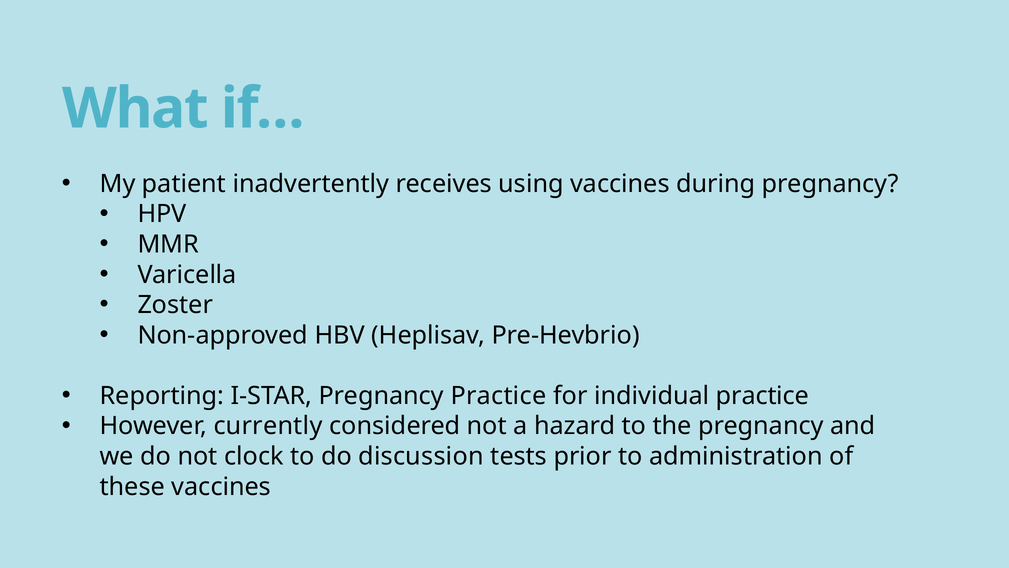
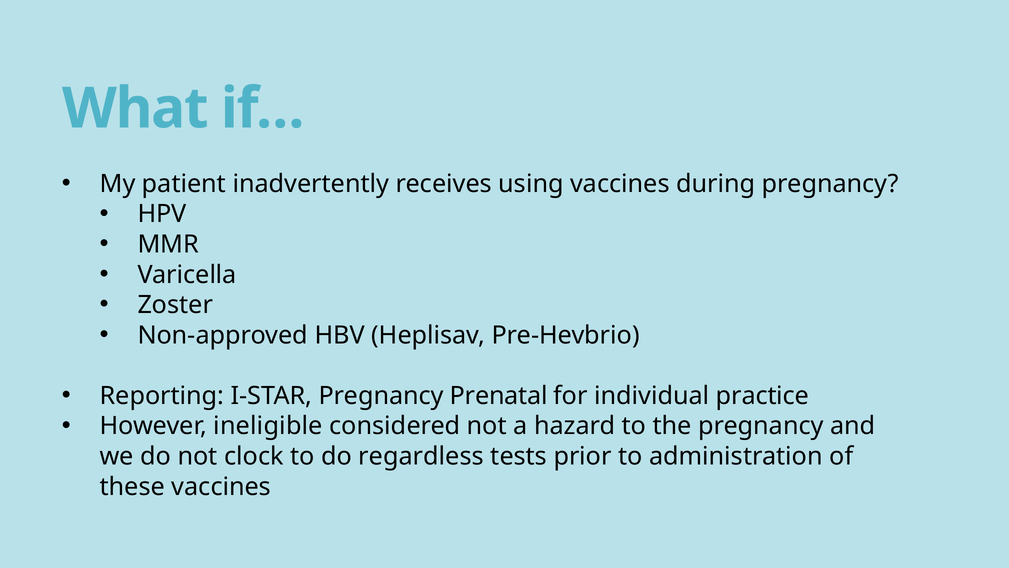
Pregnancy Practice: Practice -> Prenatal (499, 396)
currently: currently -> ineligible (268, 426)
discussion: discussion -> regardless (421, 456)
